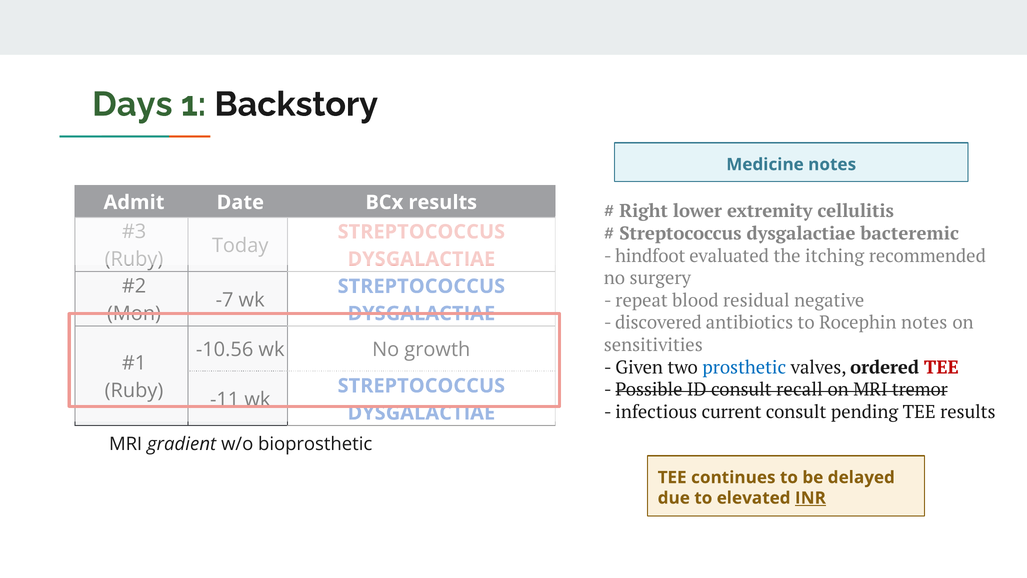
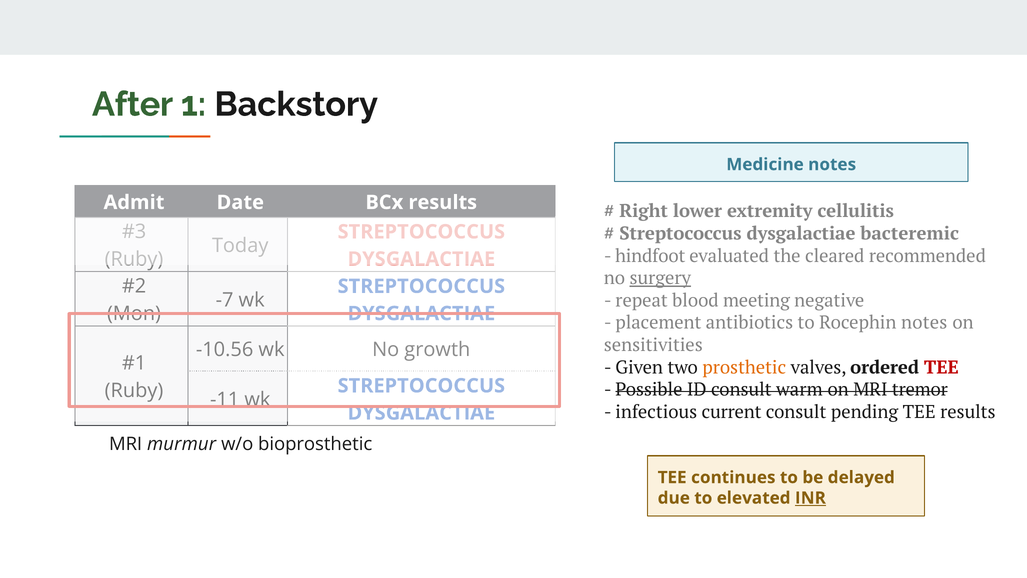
Days: Days -> After (133, 104)
itching: itching -> cleared (835, 256)
surgery underline: none -> present (660, 278)
residual: residual -> meeting (756, 300)
discovered: discovered -> placement (658, 323)
prosthetic colour: blue -> orange (744, 367)
recall: recall -> warm (799, 389)
gradient: gradient -> murmur (182, 444)
